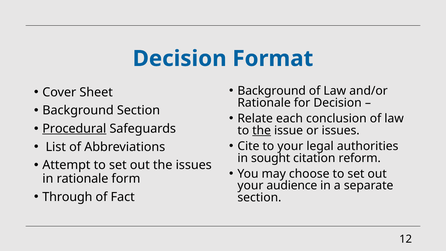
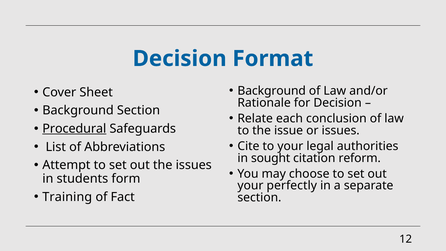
the underline: present -> none (262, 130)
in rationale: rationale -> students (82, 179)
audience: audience -> perfectly (292, 186)
Through: Through -> Training (67, 197)
